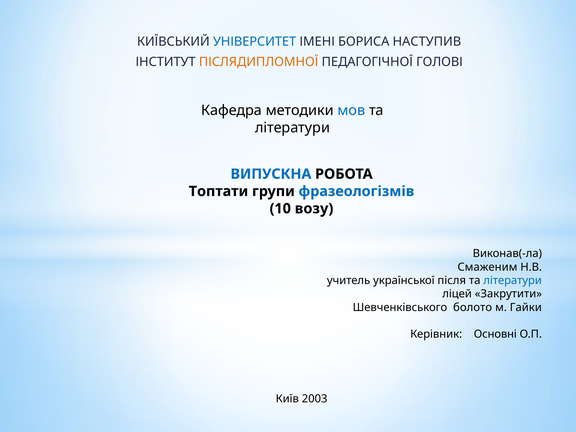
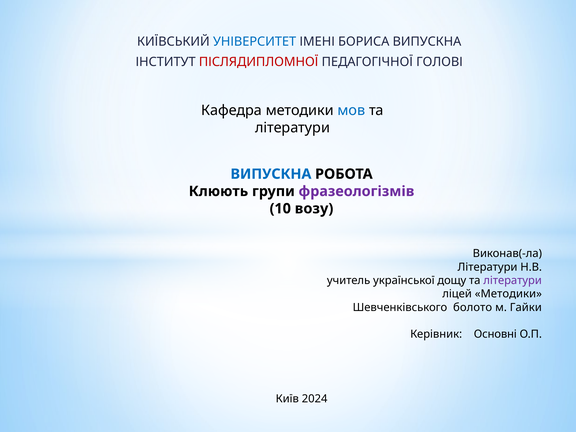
БОРИСА НАСТУПИВ: НАСТУПИВ -> ВИПУСКНА (427, 41)
ПІСЛЯДИПЛОМНОЇ colour: orange -> red (259, 62)
Топтати: Топтати -> Клюють (218, 191)
фразеологізмів colour: blue -> purple (356, 191)
Смаженим: Смаженим -> Літератури (488, 267)
після: після -> дощу (452, 280)
літератури colour: blue -> purple (513, 280)
ліцей Закрутити: Закрутити -> Методики (508, 294)
2003: 2003 -> 2024 (315, 399)
